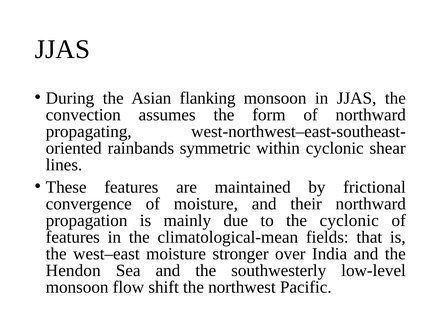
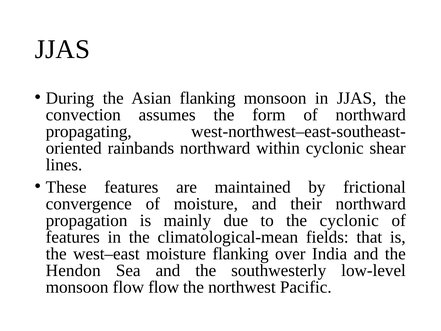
rainbands symmetric: symmetric -> northward (215, 148)
moisture stronger: stronger -> flanking (241, 254)
flow shift: shift -> flow (164, 287)
